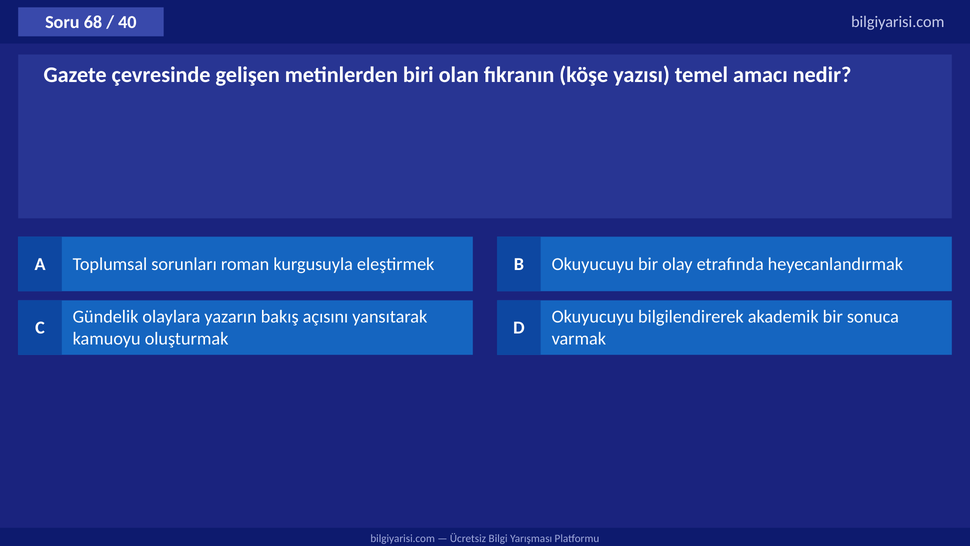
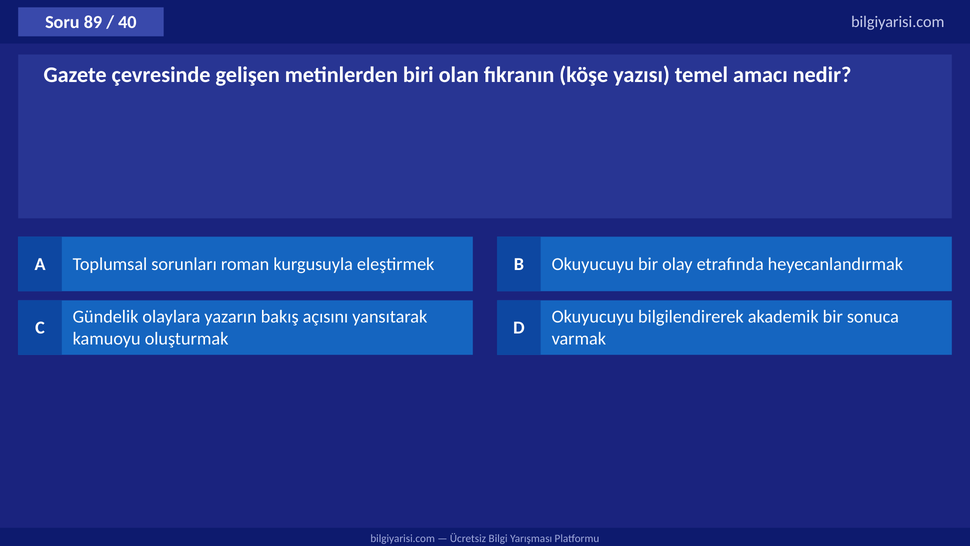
68: 68 -> 89 (93, 22)
